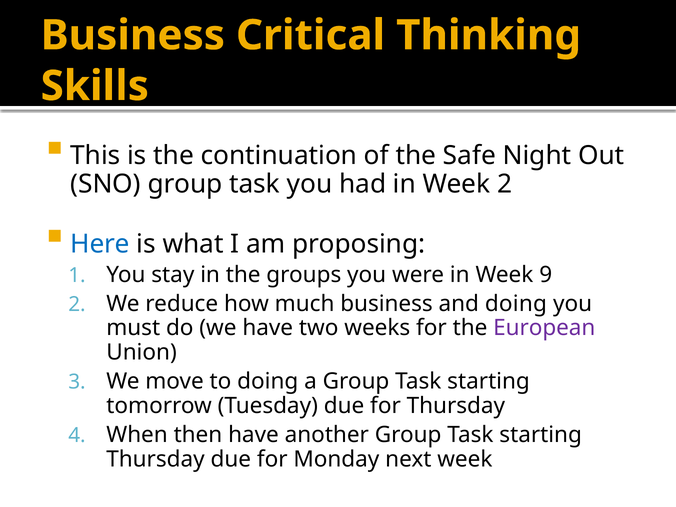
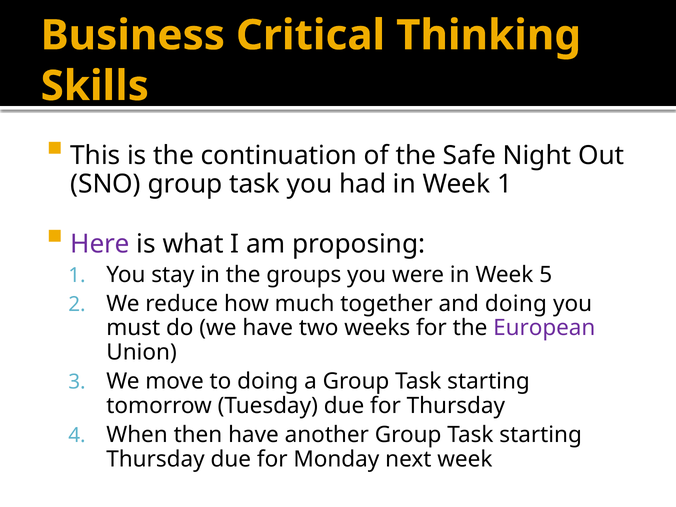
Week 2: 2 -> 1 (505, 184)
Here colour: blue -> purple (100, 244)
9: 9 -> 5 (546, 275)
much business: business -> together (387, 304)
